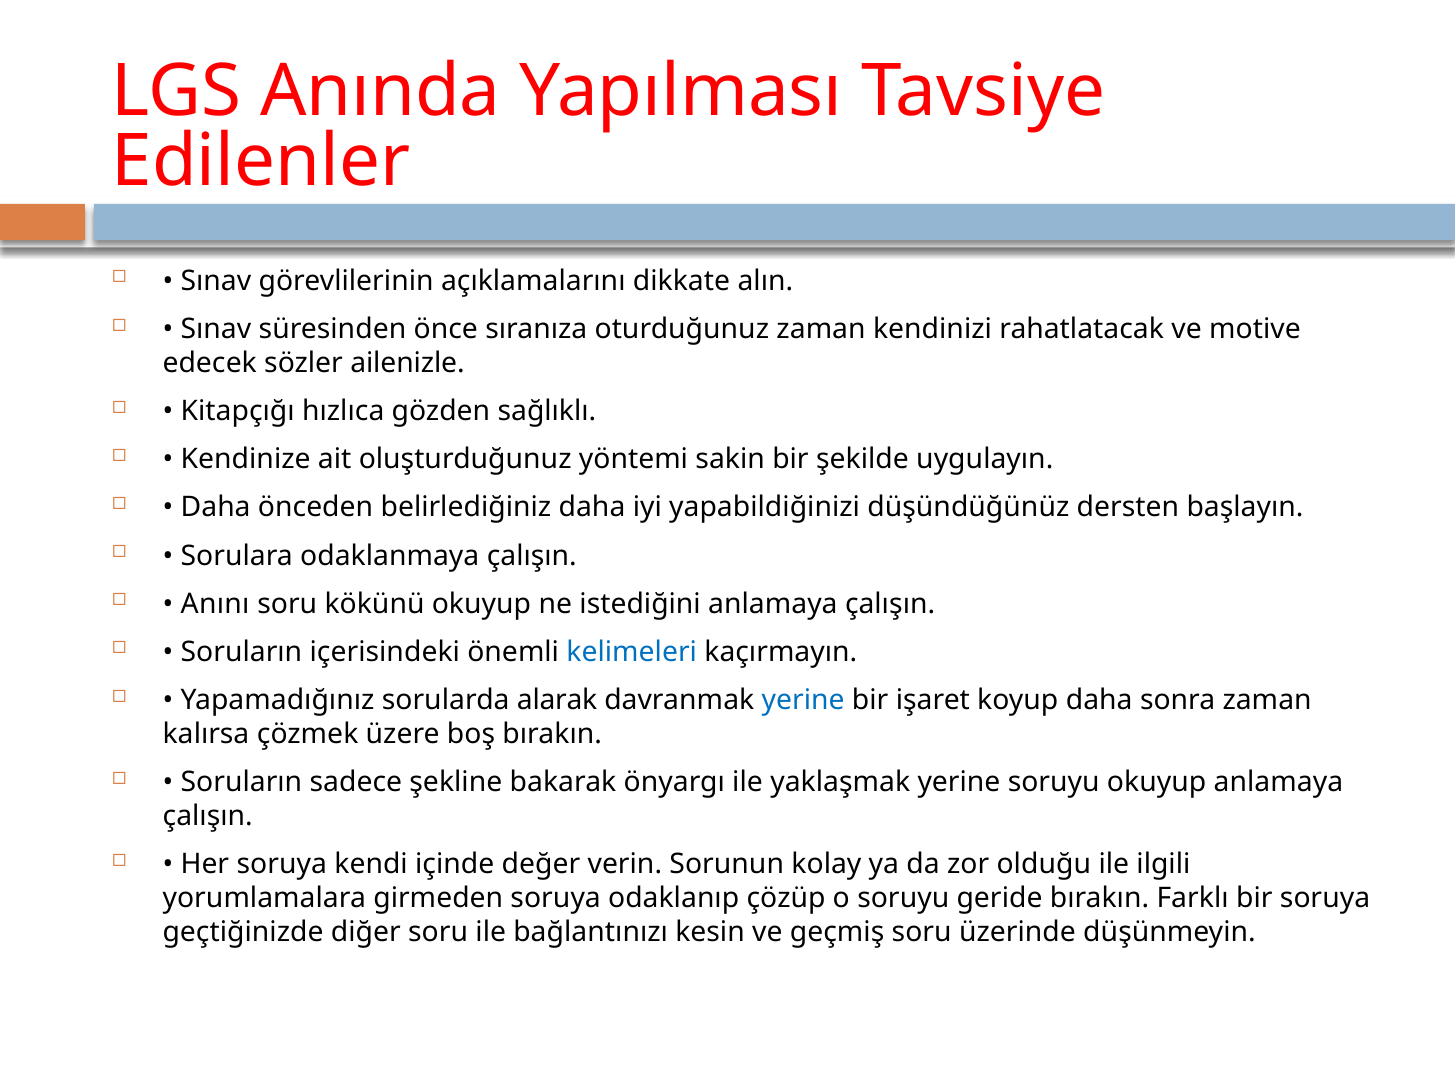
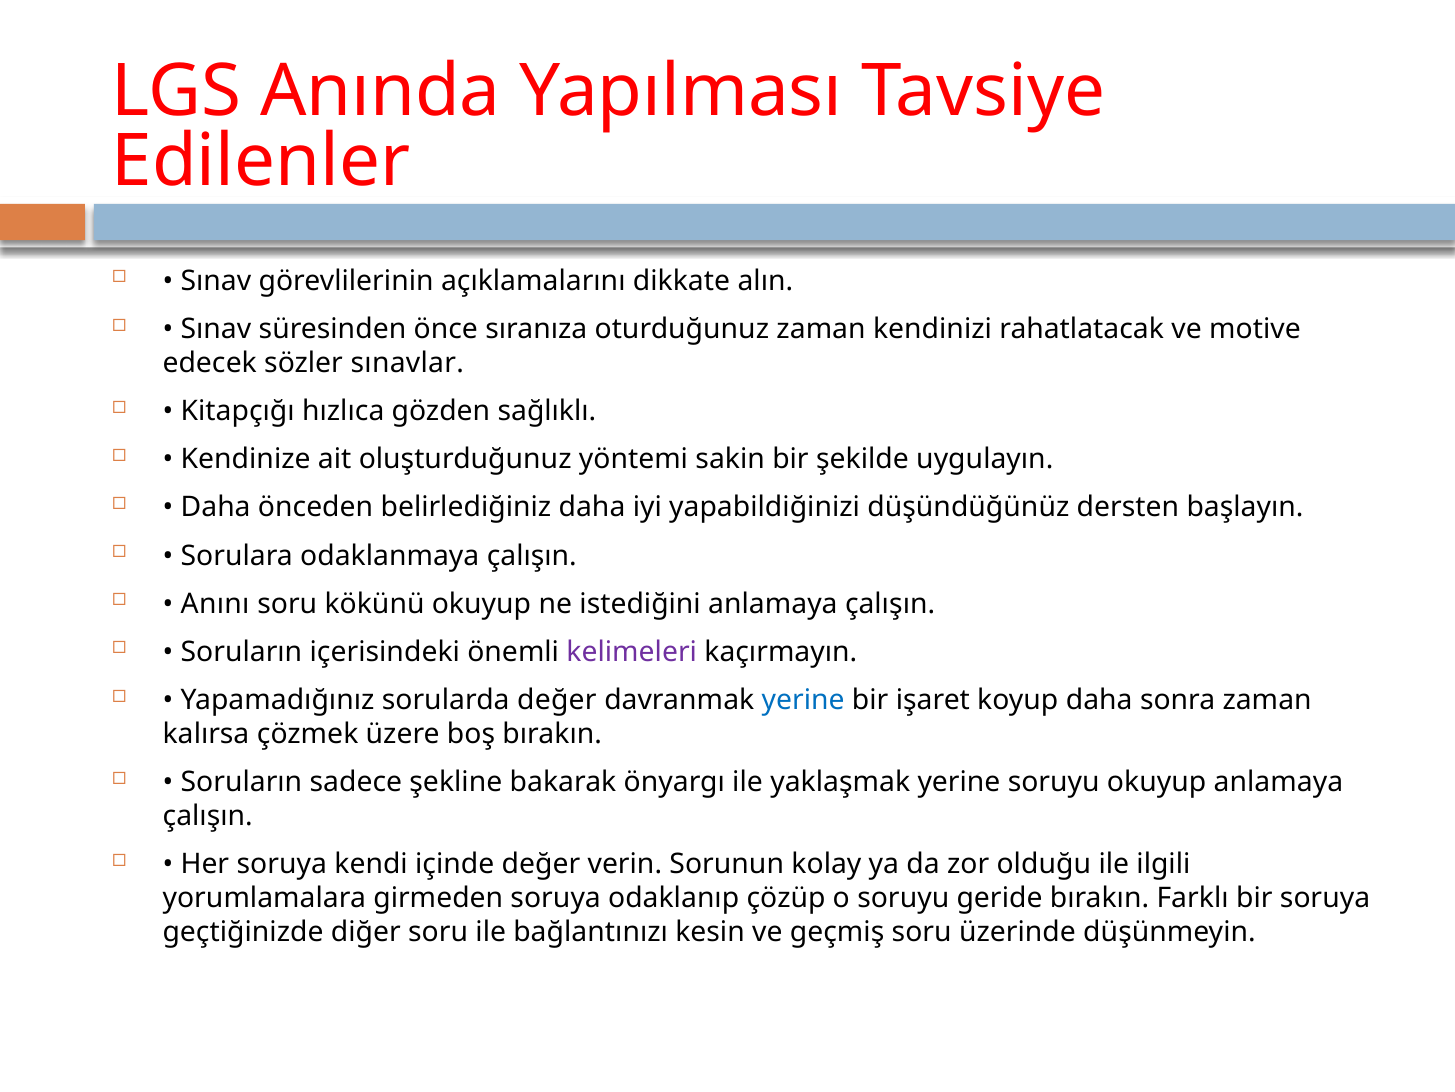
ailenizle: ailenizle -> sınavlar (407, 363)
kelimeleri colour: blue -> purple (632, 652)
sorularda alarak: alarak -> değer (557, 700)
